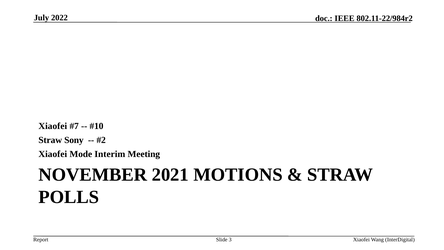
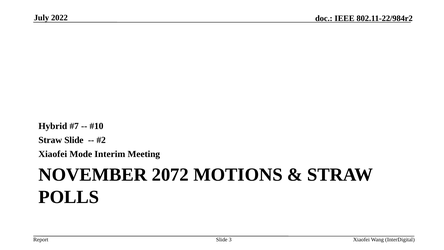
Xiaofei: Xiaofei -> Hybrid (53, 126)
Straw Sony: Sony -> Slide (74, 140)
2021: 2021 -> 2072 (170, 175)
